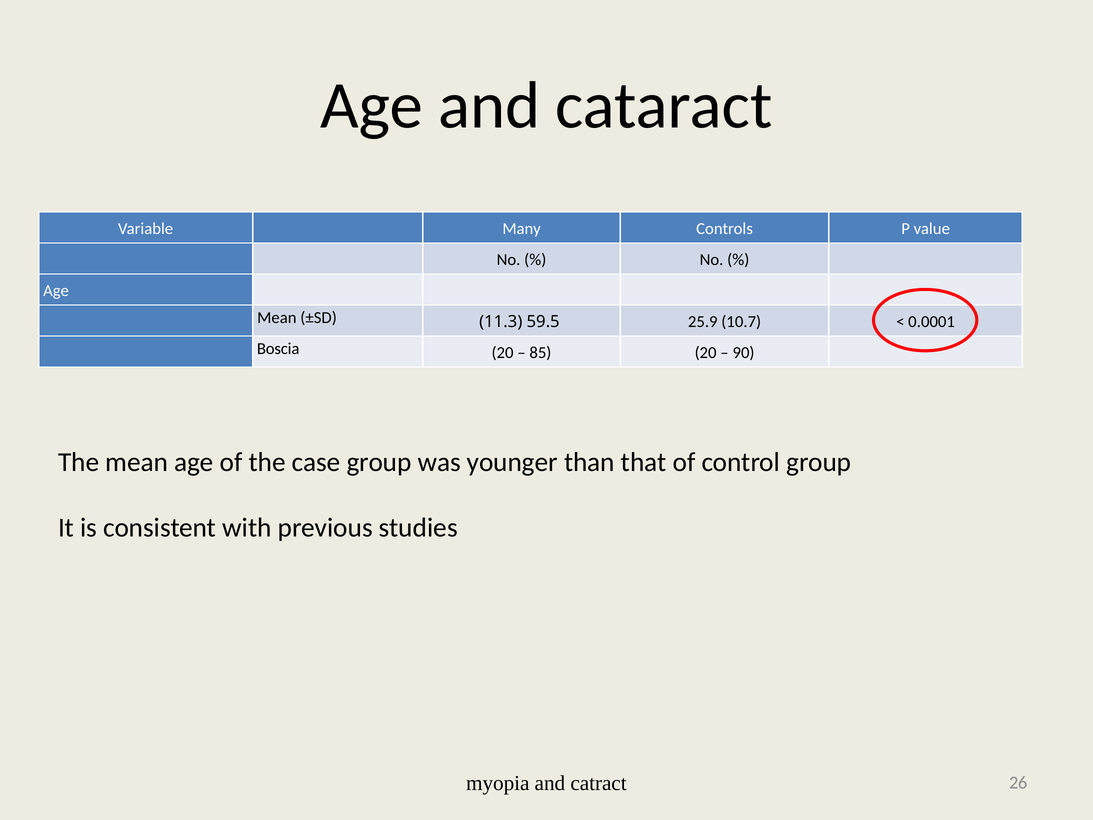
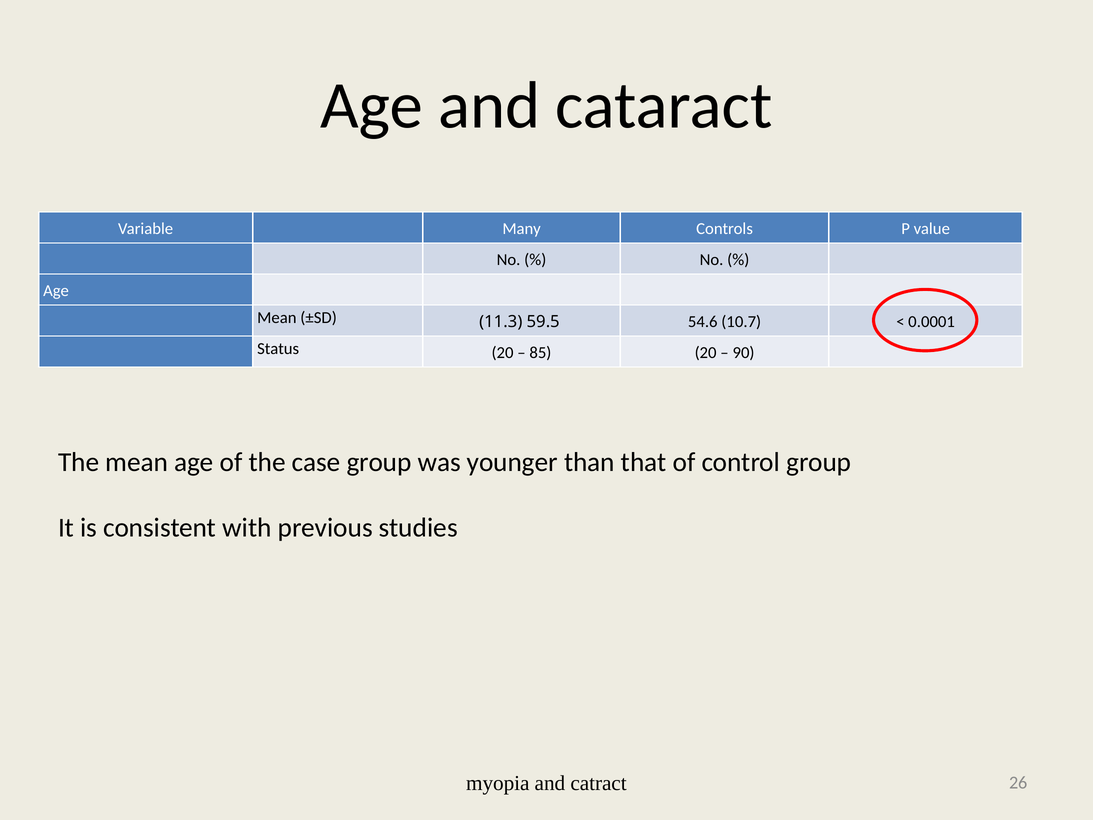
25.9: 25.9 -> 54.6 (703, 322)
Boscia: Boscia -> Status (278, 349)
